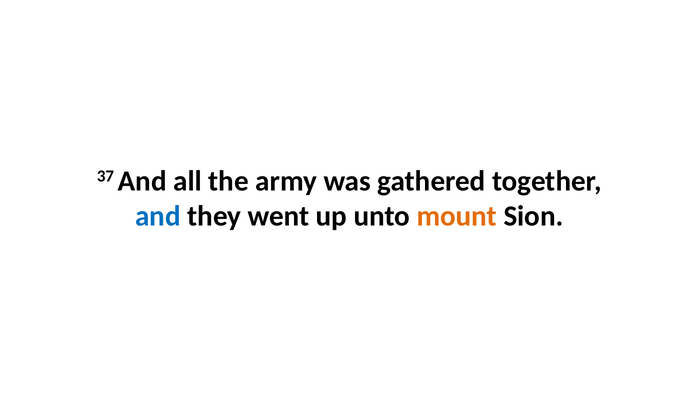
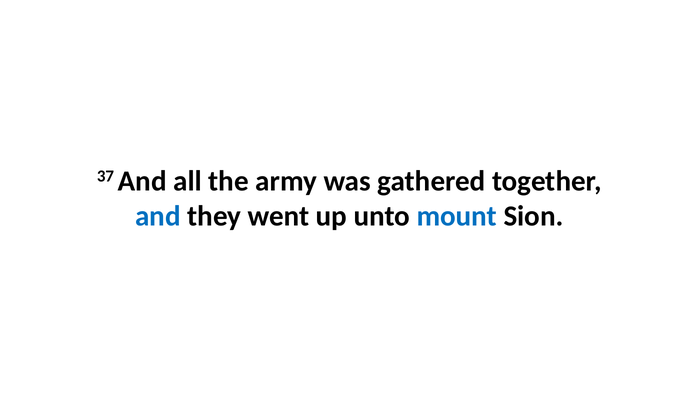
mount colour: orange -> blue (457, 216)
